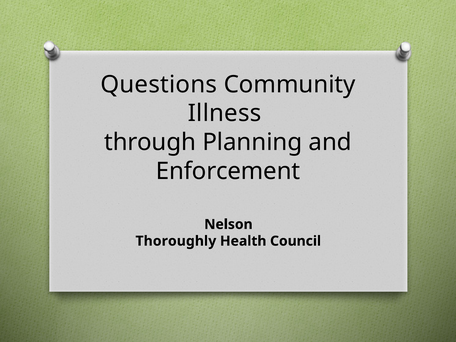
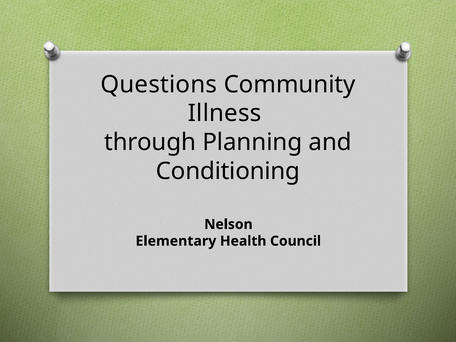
Enforcement: Enforcement -> Conditioning (228, 171)
Thoroughly: Thoroughly -> Elementary (176, 241)
